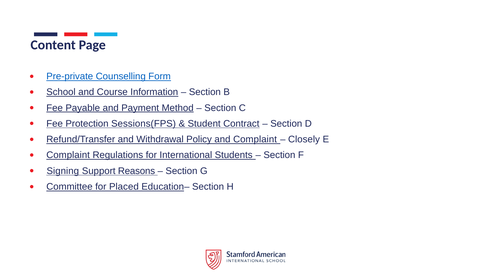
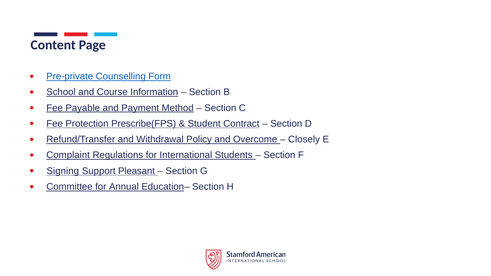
Sessions(FPS: Sessions(FPS -> Prescribe(FPS (144, 124)
and Complaint: Complaint -> Overcome (255, 139)
Reasons: Reasons -> Pleasant (136, 171)
Placed: Placed -> Annual (124, 187)
